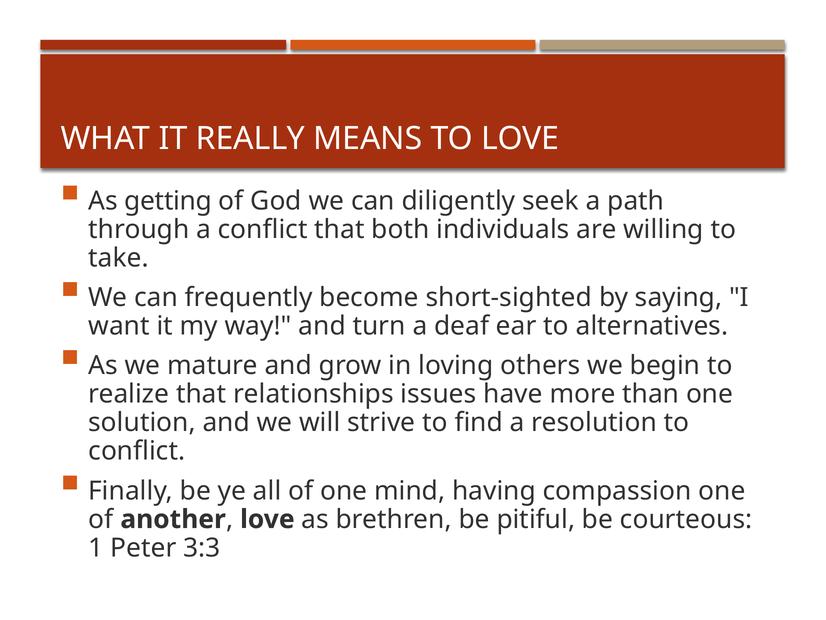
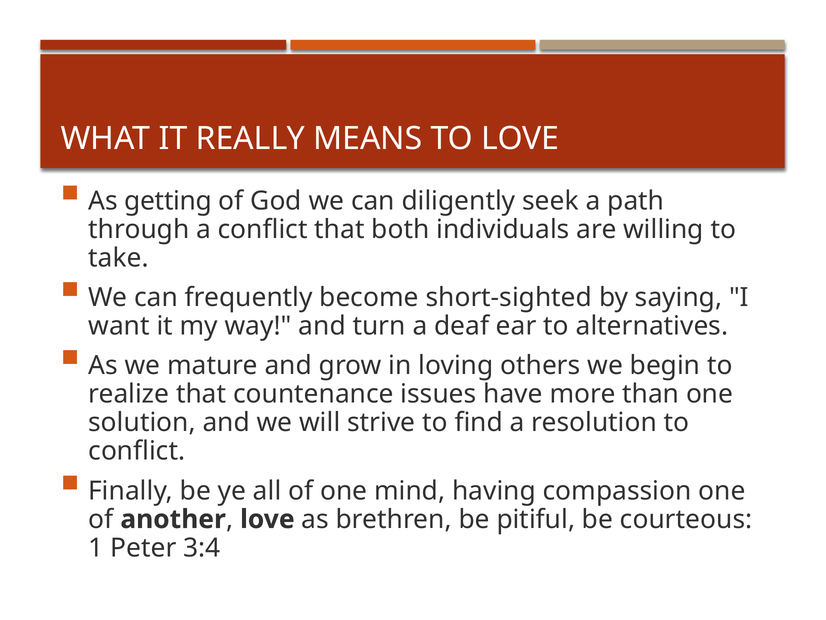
relationships: relationships -> countenance (313, 394)
3:3: 3:3 -> 3:4 (202, 547)
